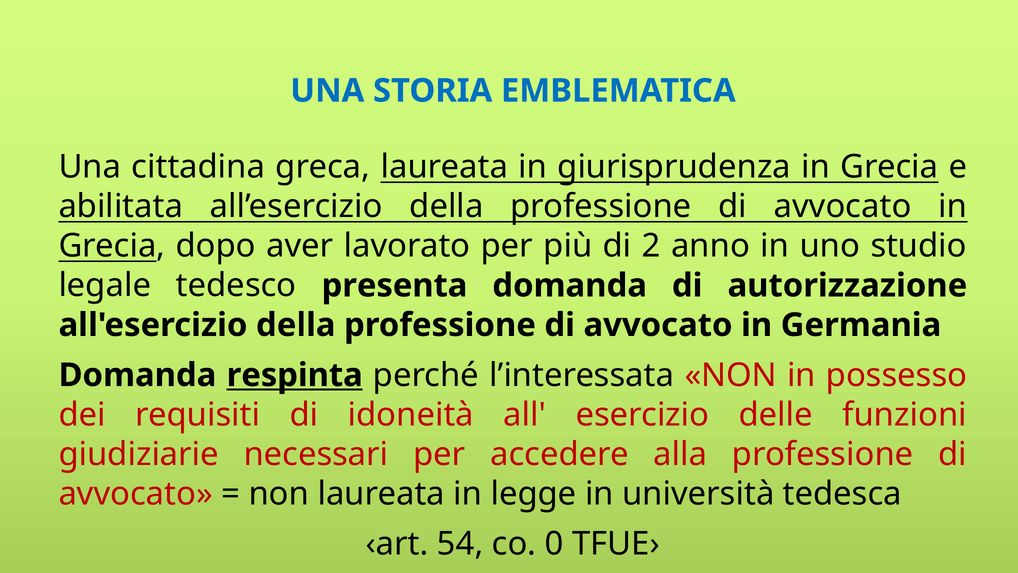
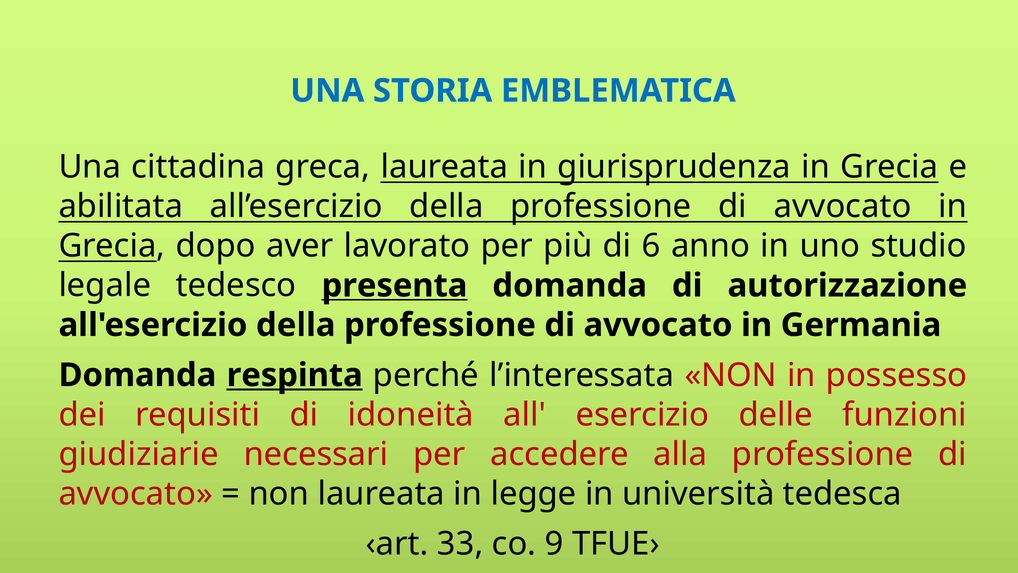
2: 2 -> 6 (651, 246)
presenta underline: none -> present (394, 285)
54: 54 -> 33 (460, 543)
0: 0 -> 9 (554, 543)
